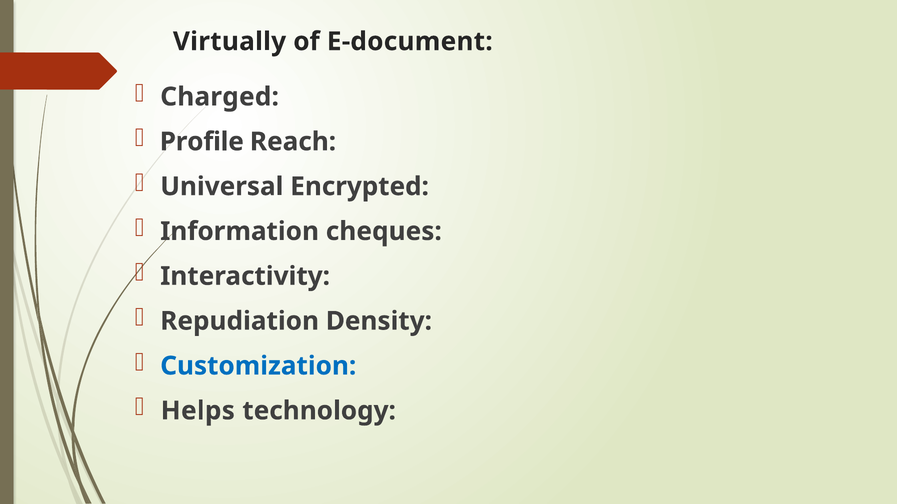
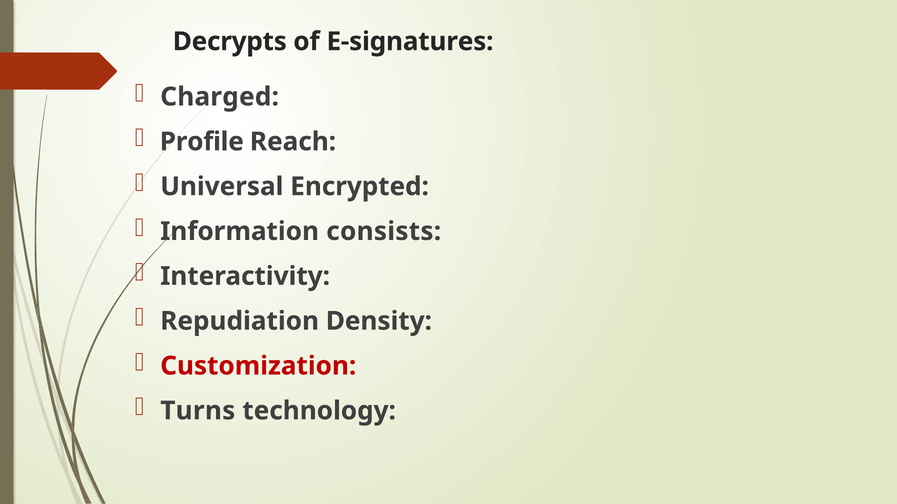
Virtually: Virtually -> Decrypts (230, 42)
E-document: E-document -> E-signatures (410, 42)
cheques: cheques -> consists (384, 232)
Customization colour: blue -> red (258, 366)
Helps: Helps -> Turns (198, 411)
